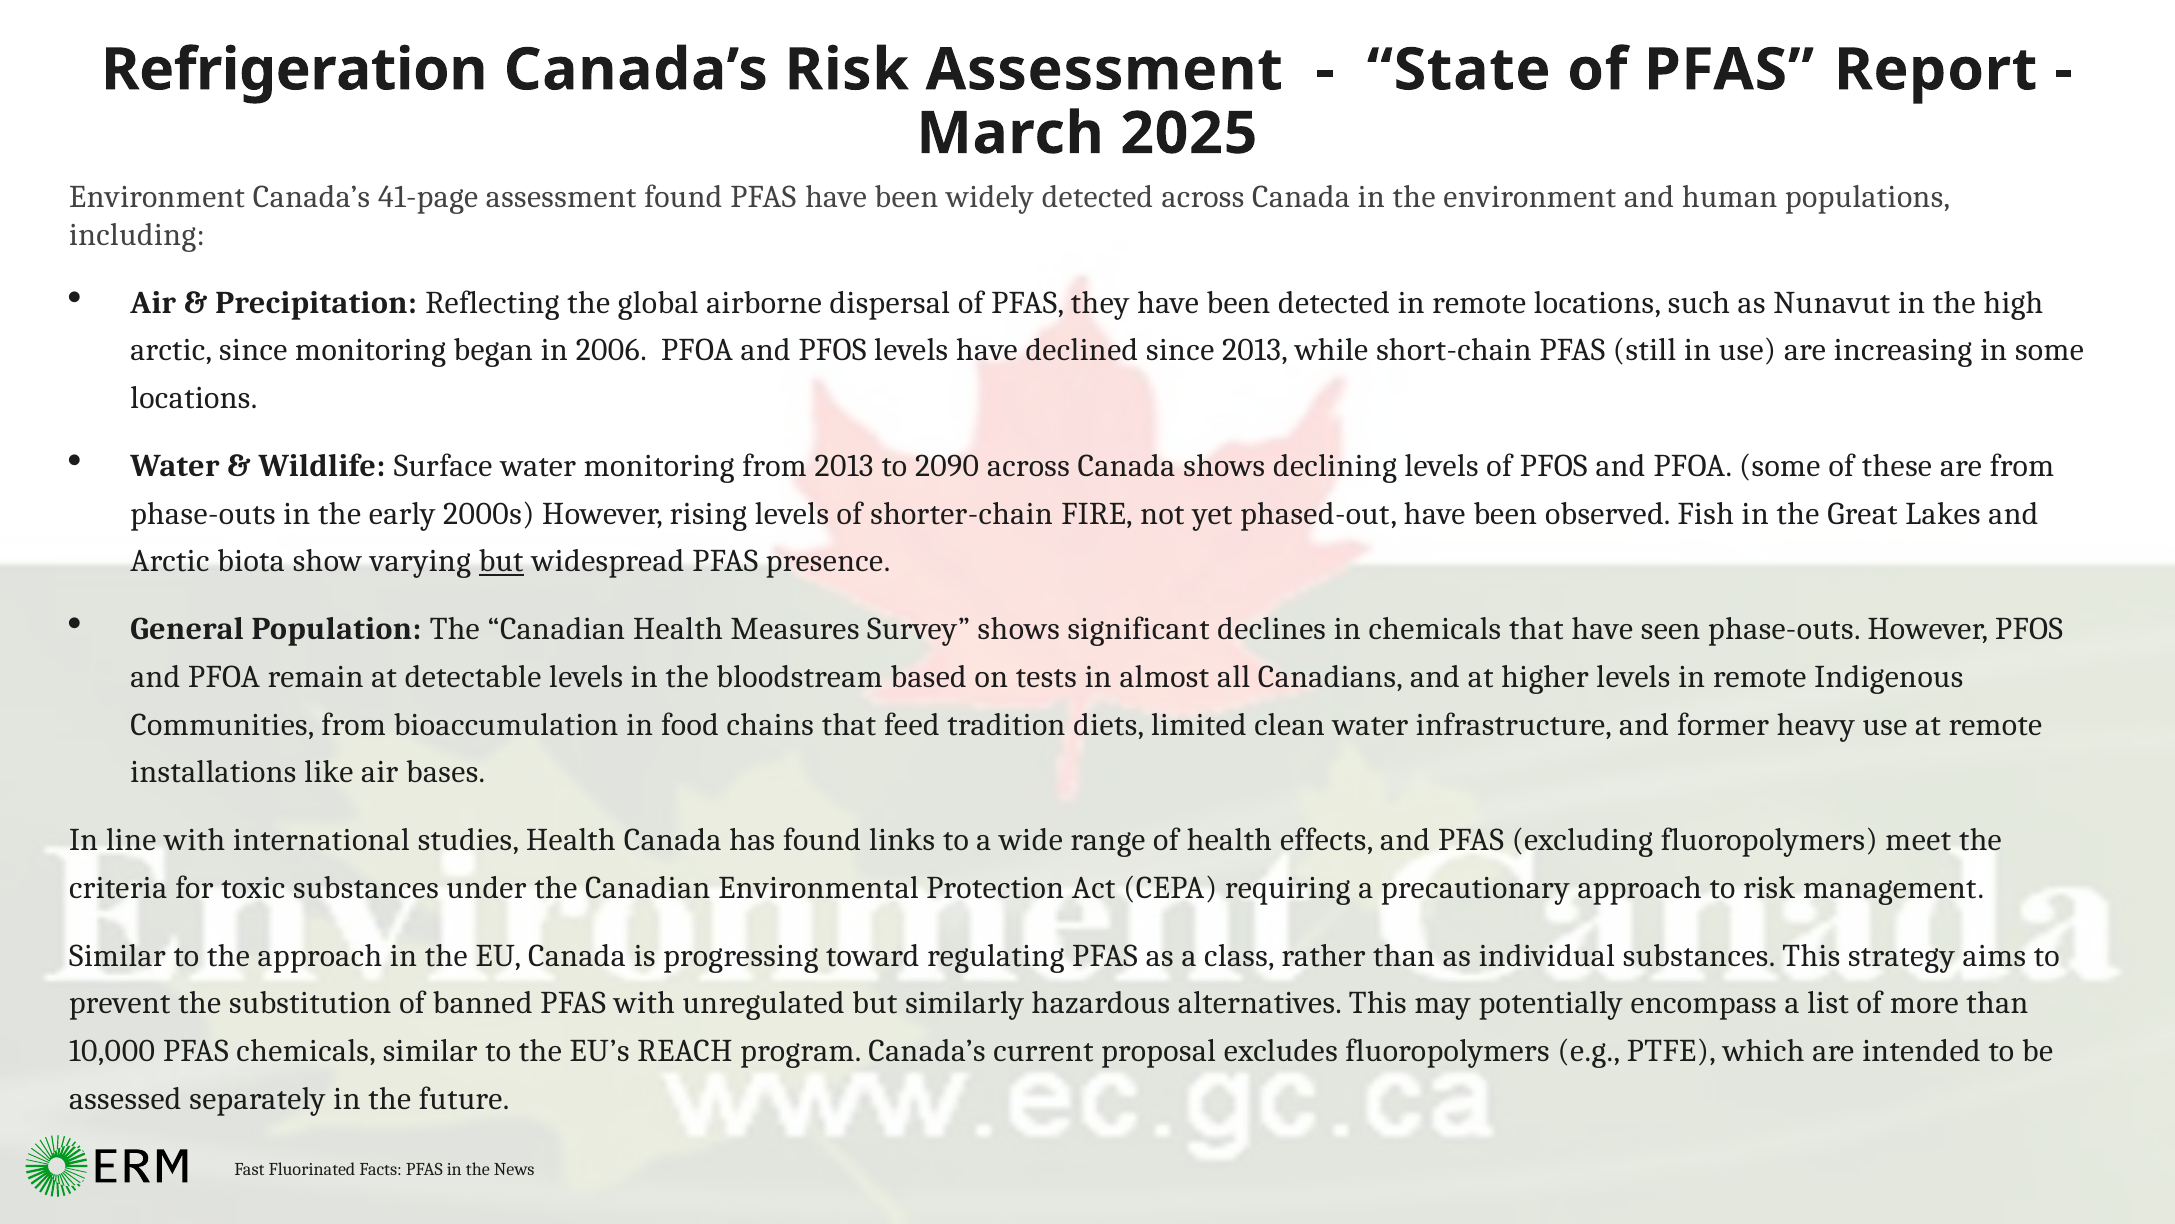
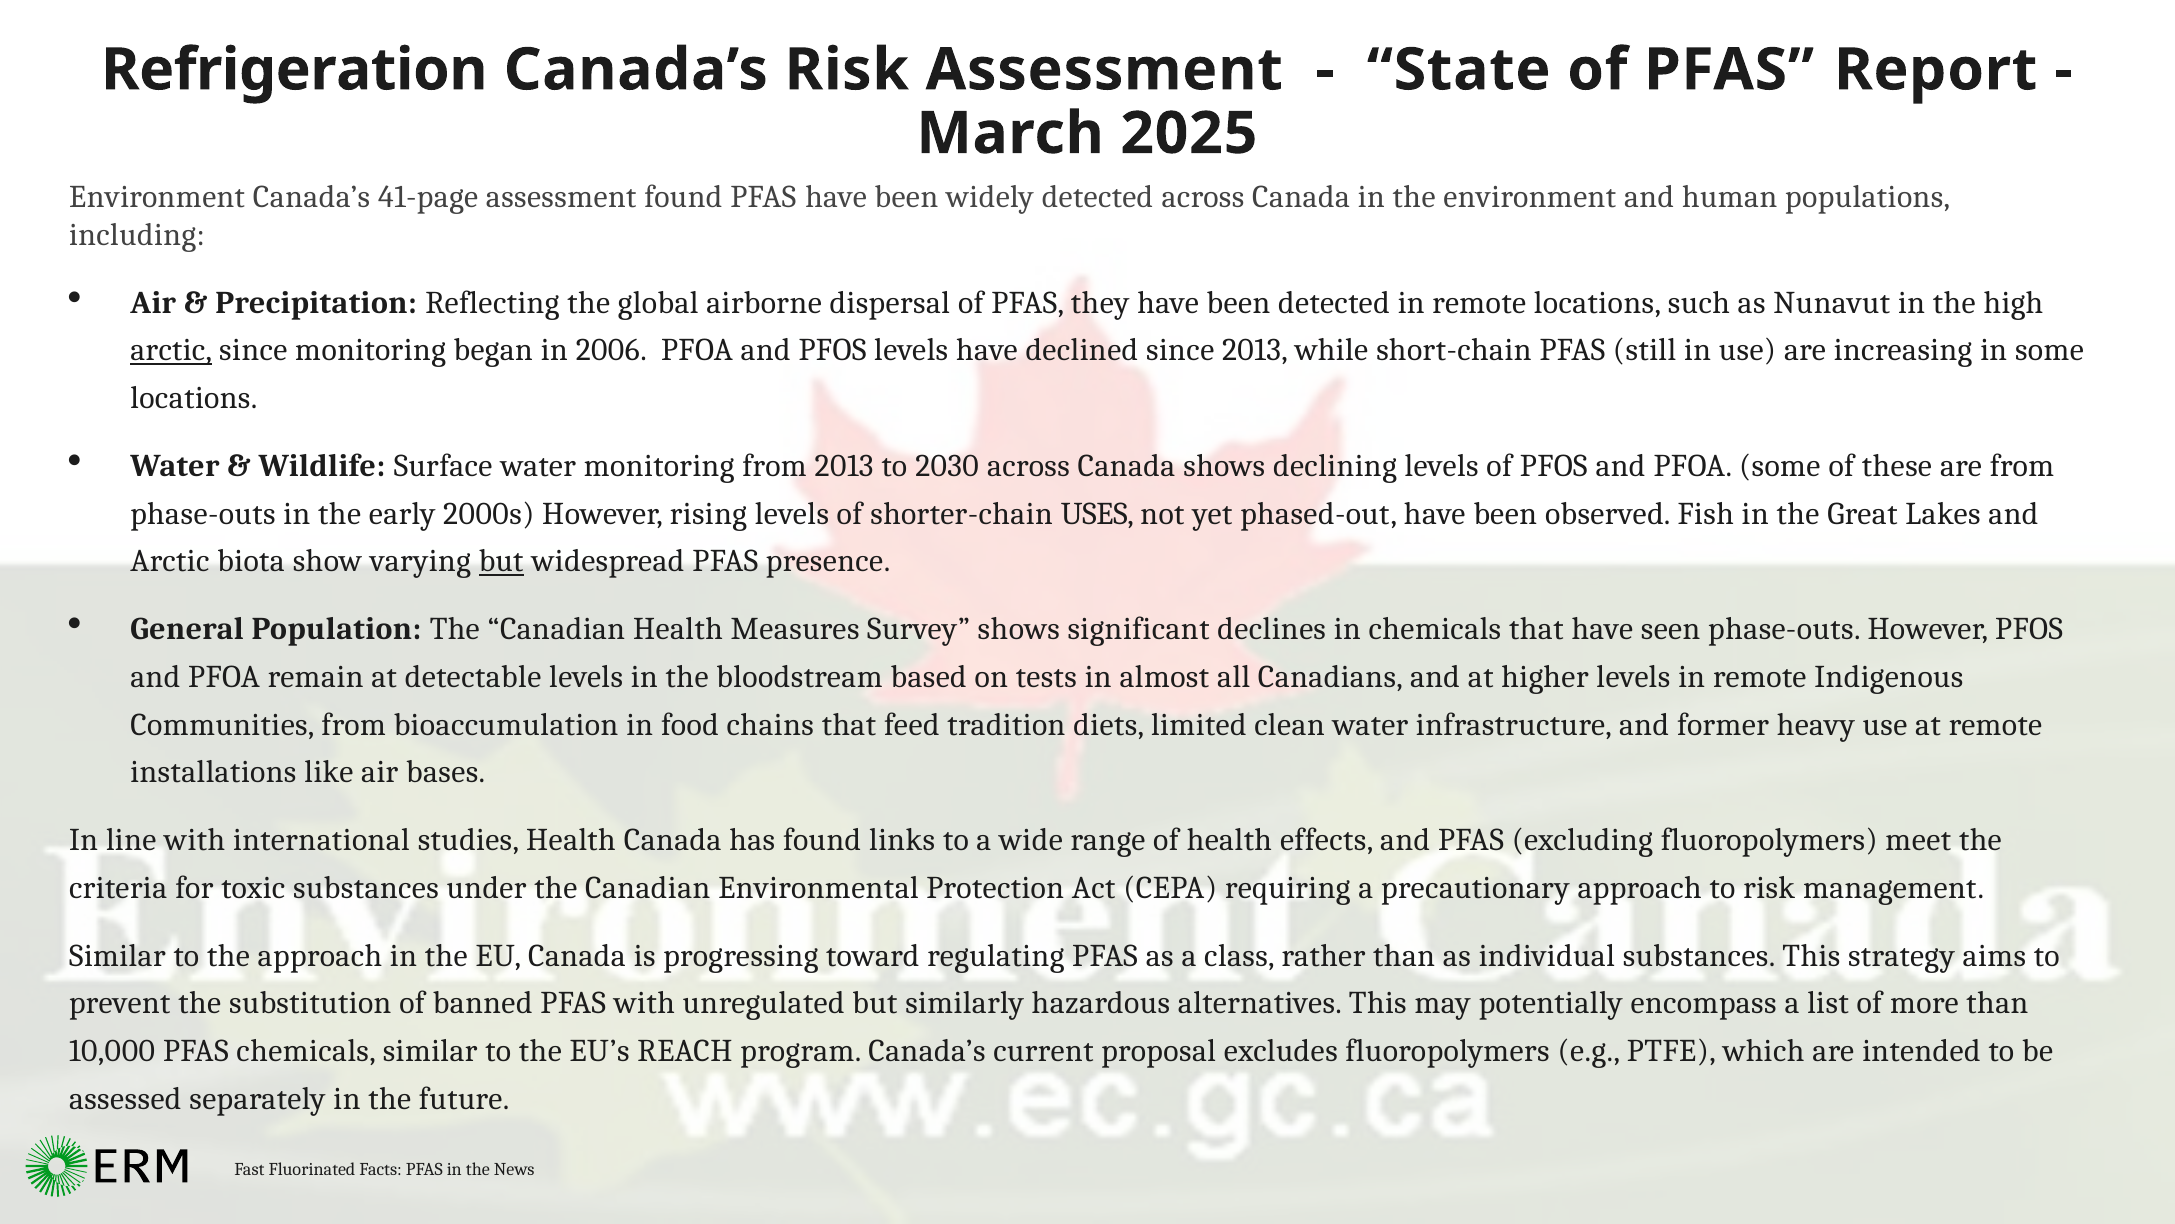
arctic underline: none -> present (171, 350)
2090: 2090 -> 2030 (947, 466)
FIRE: FIRE -> USES (1097, 513)
